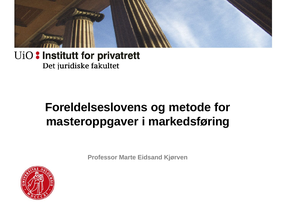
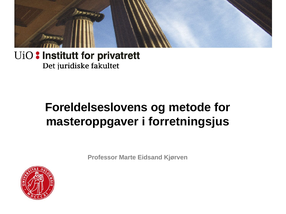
markedsføring: markedsføring -> forretningsjus (189, 122)
